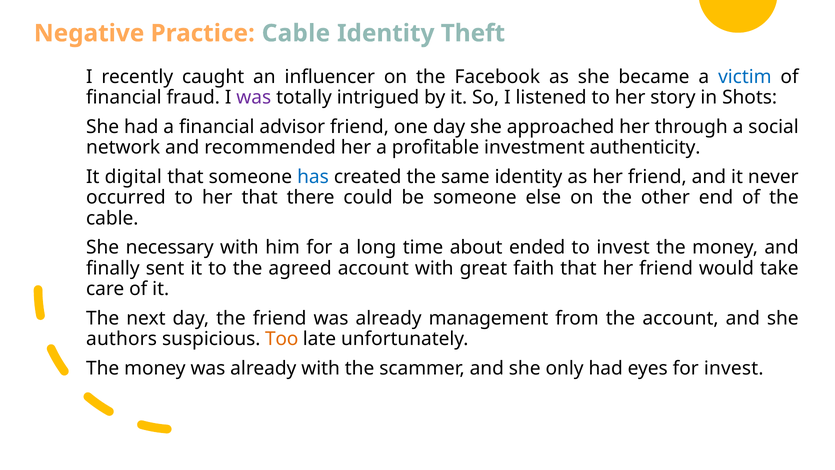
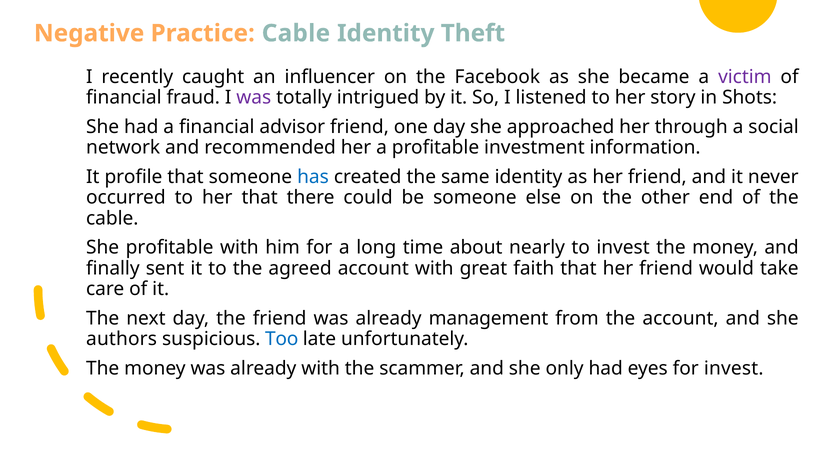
victim colour: blue -> purple (745, 77)
authenticity: authenticity -> information (645, 147)
digital: digital -> profile (133, 177)
She necessary: necessary -> profitable (170, 247)
ended: ended -> nearly (537, 247)
Too colour: orange -> blue (282, 339)
